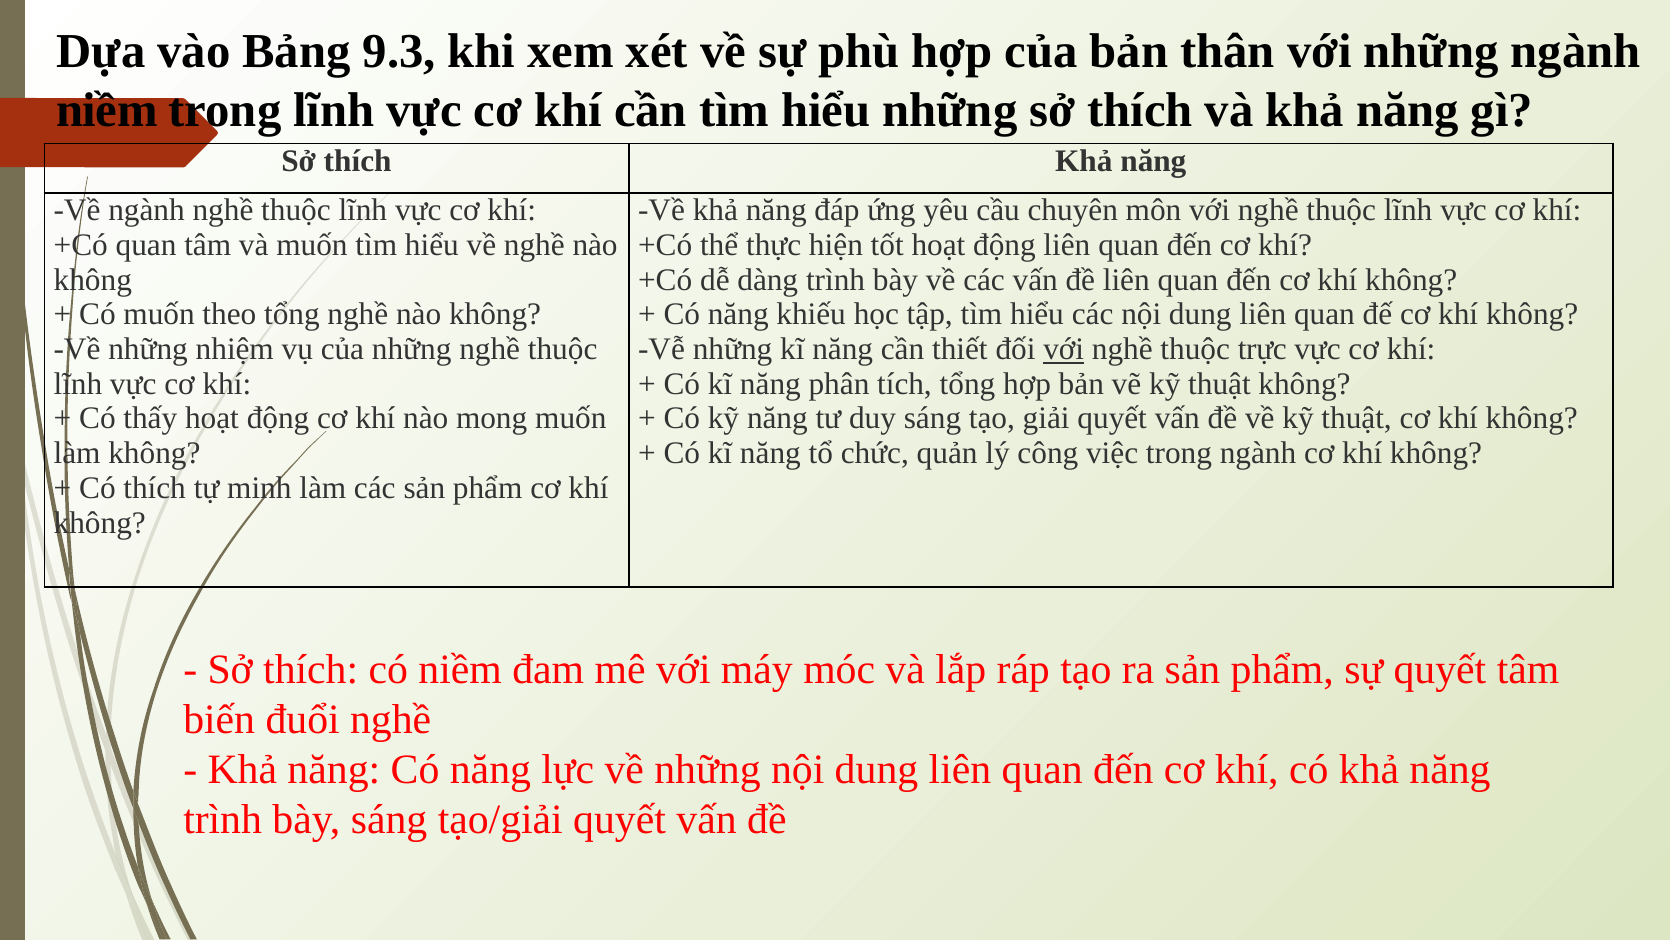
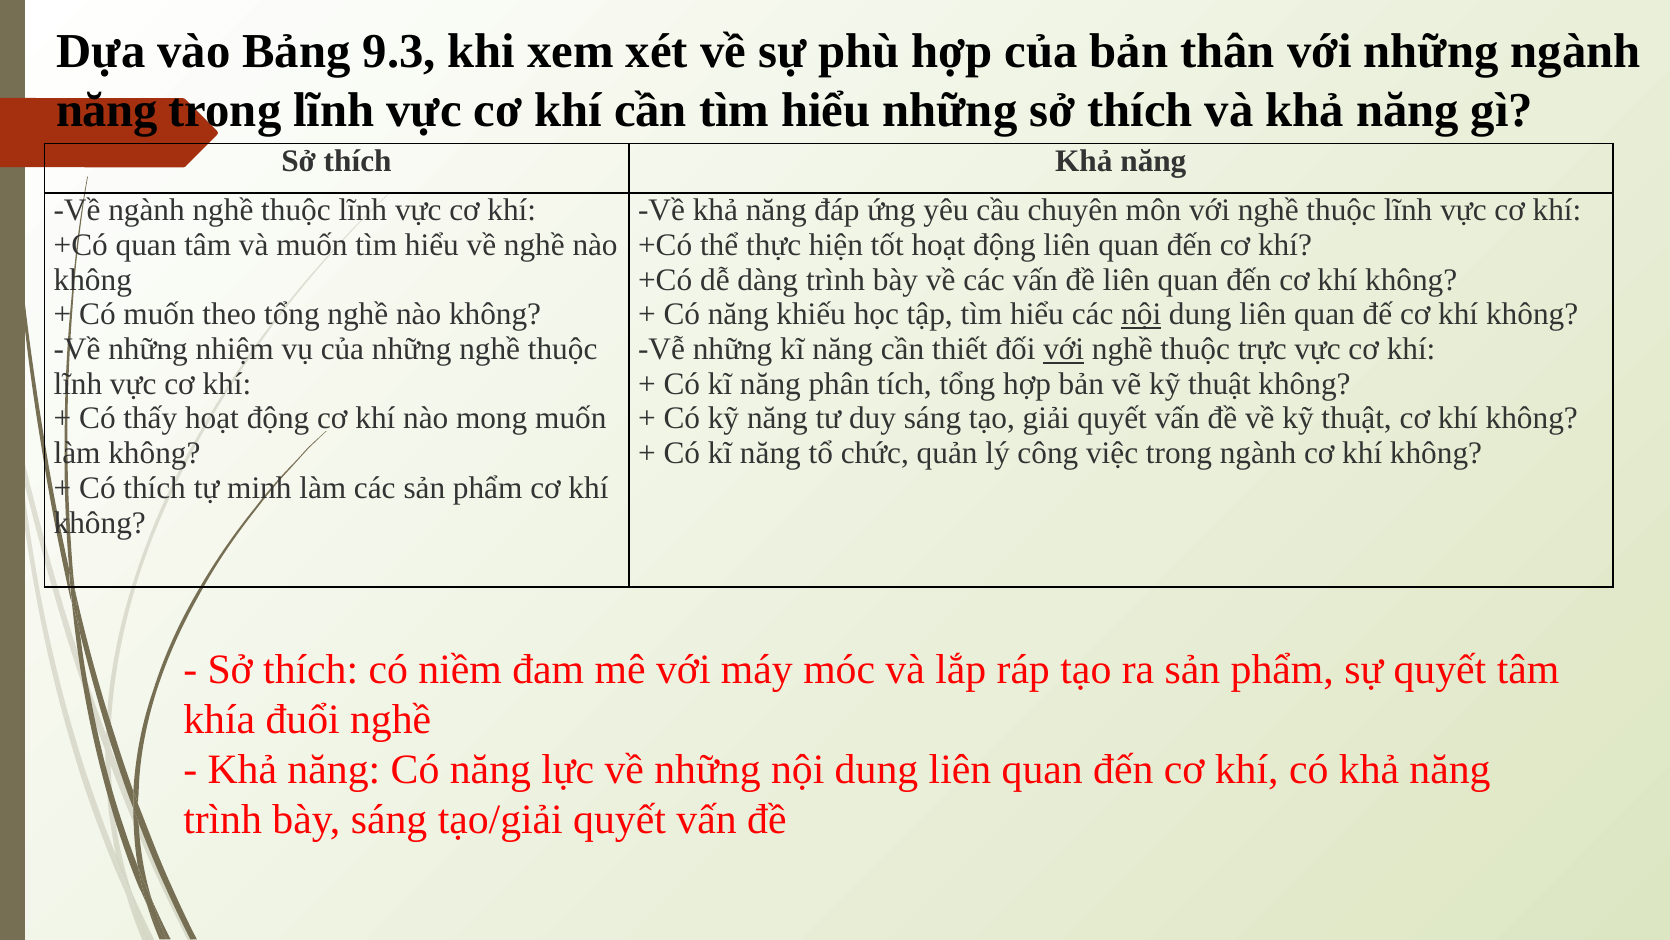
niềm: niềm -> năng (107, 110)
nội underline: none -> present (1141, 314)
biến: biến -> khía (219, 719)
